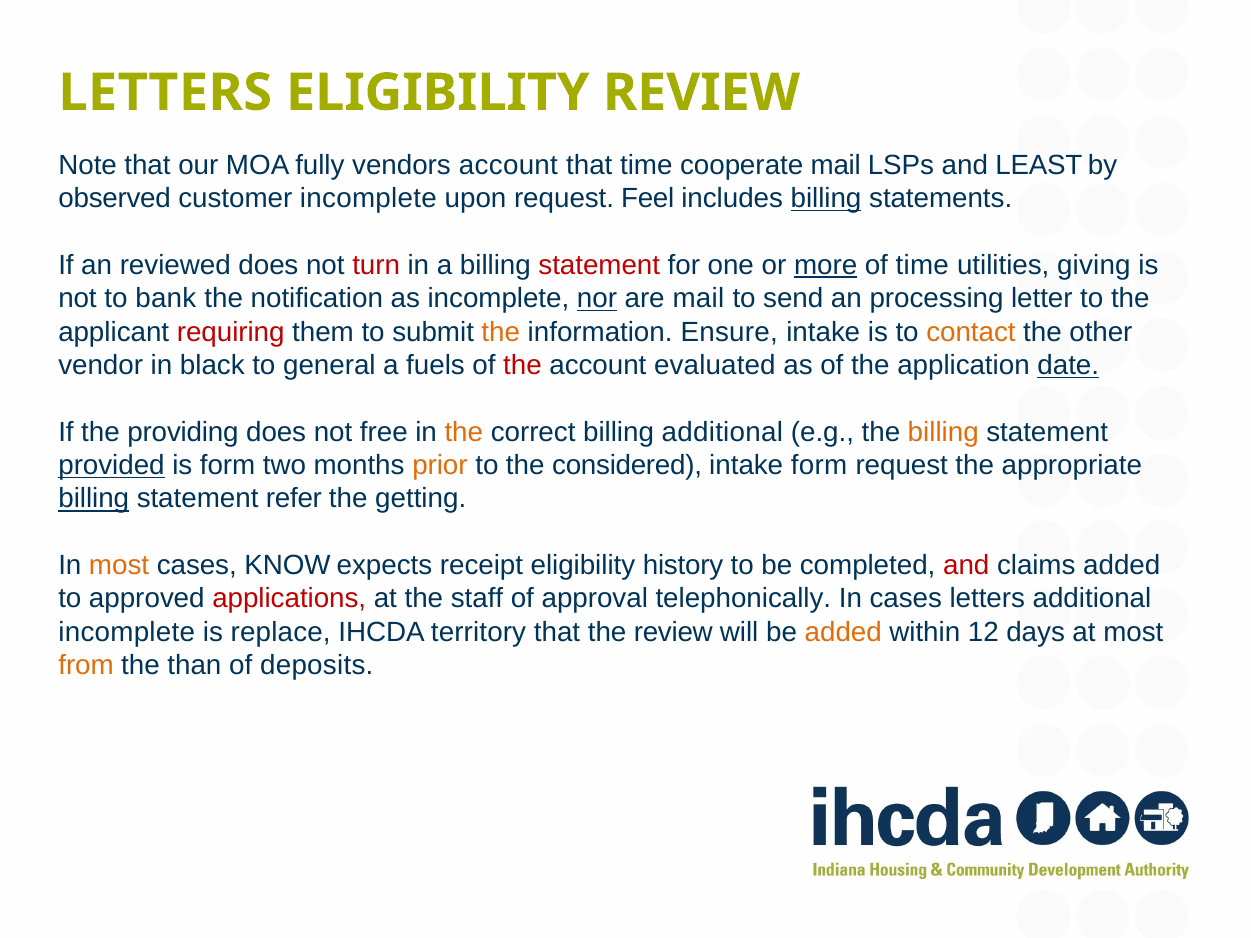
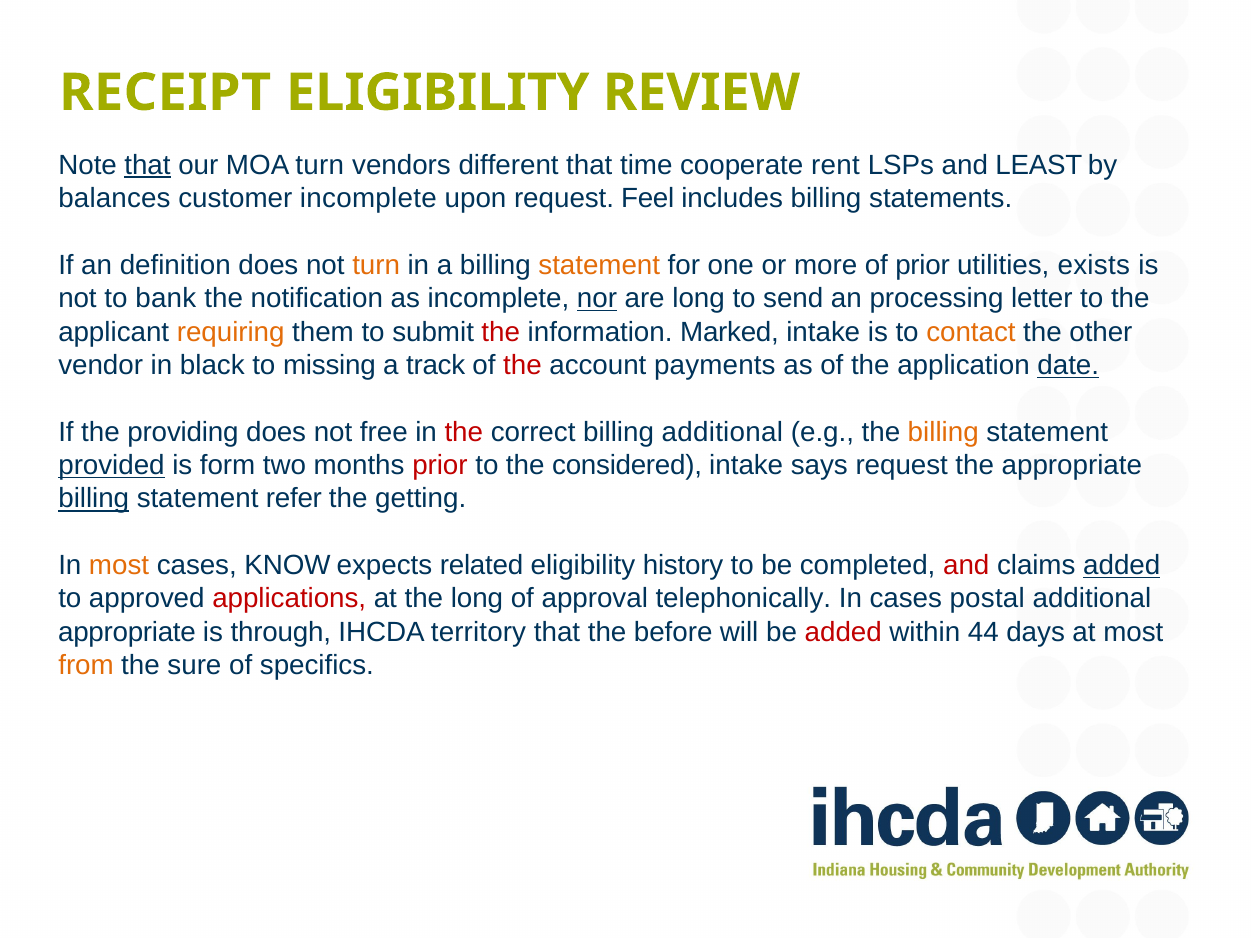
LETTERS: LETTERS -> RECEIPT (165, 93)
that underline: none -> present (147, 165)
MOA fully: fully -> turn (320, 165)
vendors account: account -> different (509, 165)
cooperate mail: mail -> rent (835, 165)
observed: observed -> balances (114, 199)
billing underline: present -> none (826, 199)
reviewed: reviewed -> definition (175, 265)
turn colour: red -> orange (376, 265)
statement colour: red -> orange (599, 265)
more underline: present -> none (826, 265)
of time: time -> prior (923, 265)
giving: giving -> exists (1094, 265)
are mail: mail -> long (699, 299)
requiring colour: red -> orange (231, 332)
the colour: orange -> red (501, 332)
Ensure: Ensure -> Marked (730, 332)
general: general -> missing (329, 365)
fuels: fuels -> track (436, 365)
evaluated: evaluated -> payments (715, 365)
the colour: orange -> red (464, 432)
prior colour: orange -> red (440, 466)
intake form: form -> says (819, 466)
receipt: receipt -> related (482, 566)
added underline: none -> present (1122, 566)
the staff: staff -> long (477, 599)
cases letters: letters -> postal (987, 599)
incomplete: incomplete -> appropriate (127, 632)
replace: replace -> through (281, 632)
the review: review -> before (673, 632)
added colour: orange -> red (843, 632)
12: 12 -> 44 (983, 632)
than: than -> sure (194, 666)
deposits: deposits -> specifics (317, 666)
